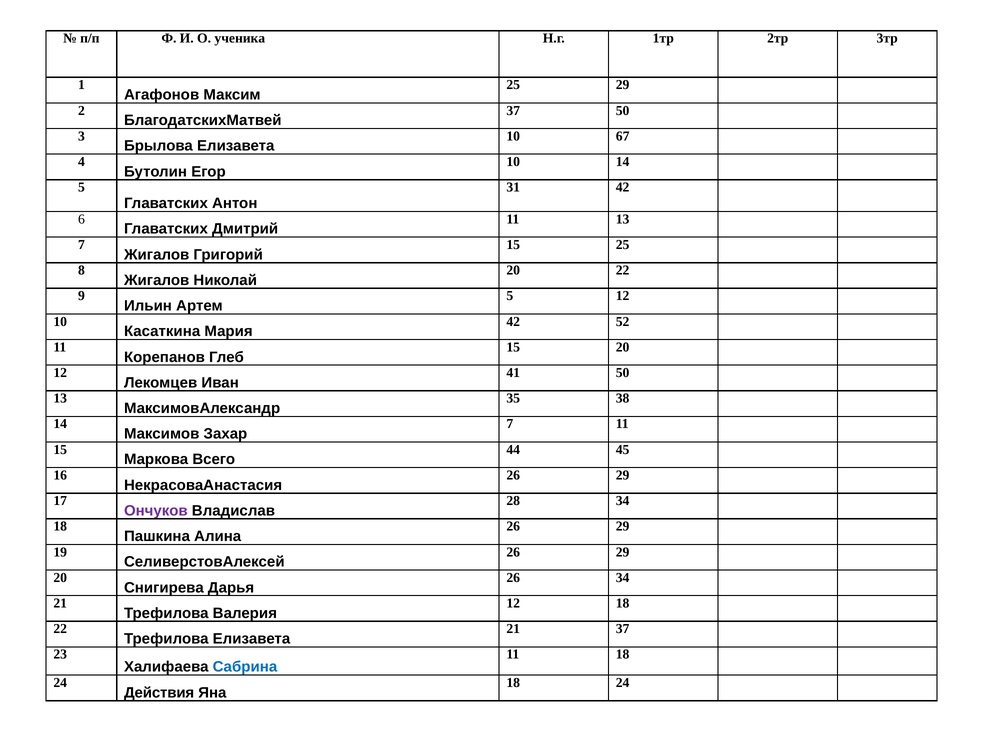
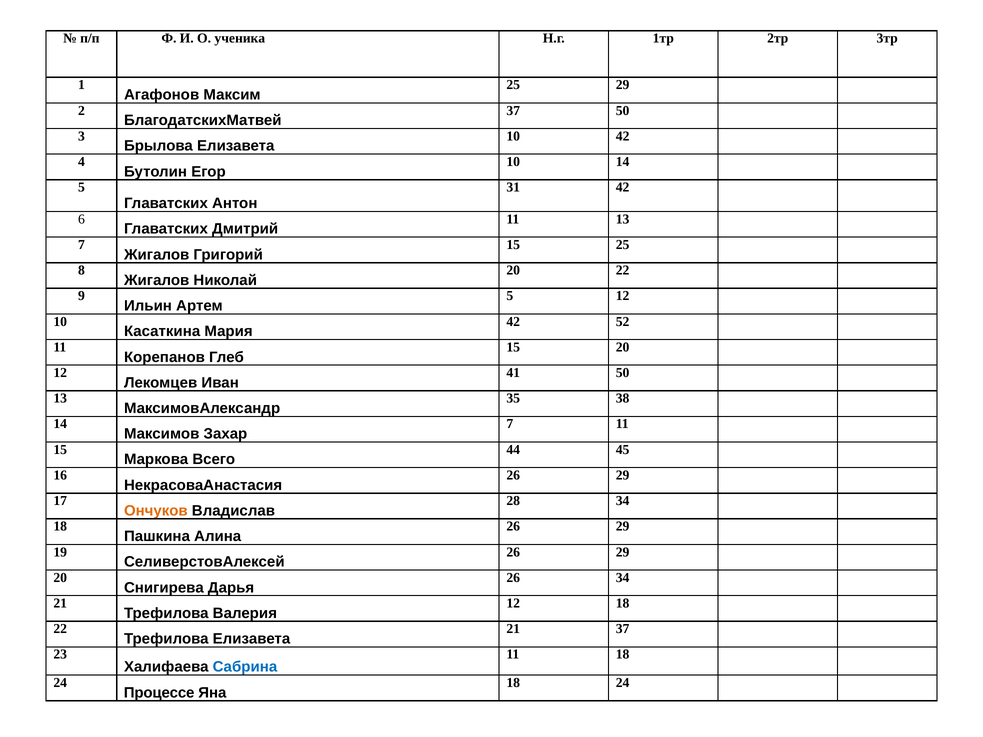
10 67: 67 -> 42 (623, 136)
Ончуков colour: purple -> orange (156, 511)
Действия: Действия -> Процессе (159, 693)
